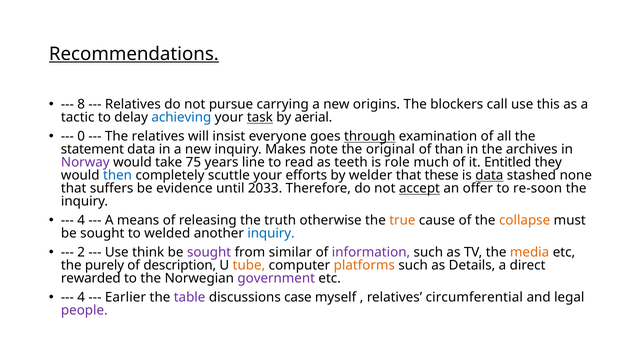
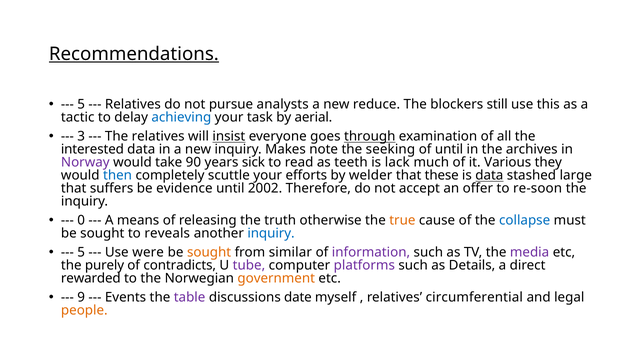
8: 8 -> 5 (81, 105)
carrying: carrying -> analysts (283, 105)
origins: origins -> reduce (377, 105)
call: call -> still (497, 105)
task underline: present -> none (260, 118)
0: 0 -> 3 (81, 137)
insist underline: none -> present (229, 137)
statement: statement -> interested (92, 150)
original: original -> seeking (390, 150)
of than: than -> until (449, 150)
75: 75 -> 90 (193, 163)
line: line -> sick (253, 163)
role: role -> lack (397, 163)
Entitled: Entitled -> Various (508, 163)
none: none -> large (576, 176)
2033: 2033 -> 2002 (265, 189)
accept underline: present -> none (419, 189)
4: 4 -> 0 (81, 221)
collapse colour: orange -> blue (525, 221)
welded: welded -> reveals (167, 234)
2: 2 -> 5 (81, 253)
think: think -> were (148, 253)
sought colour: purple -> orange (209, 253)
media colour: orange -> purple (530, 253)
description: description -> contradicts (180, 266)
tube colour: orange -> purple (249, 266)
platforms colour: orange -> purple (364, 266)
government colour: purple -> orange (276, 279)
4: 4 -> 9 (81, 298)
Earlier: Earlier -> Events (126, 298)
case: case -> date (298, 298)
people colour: purple -> orange (84, 311)
